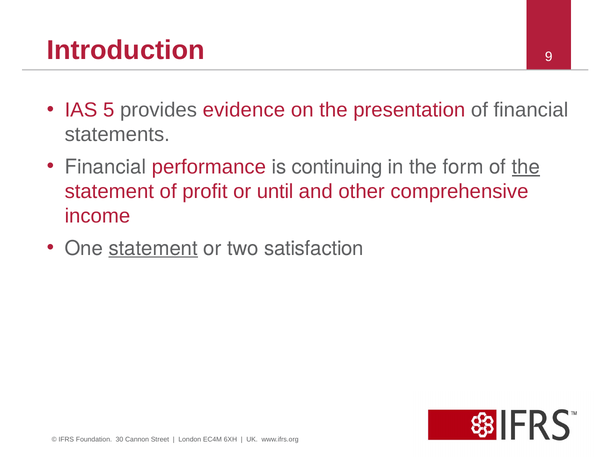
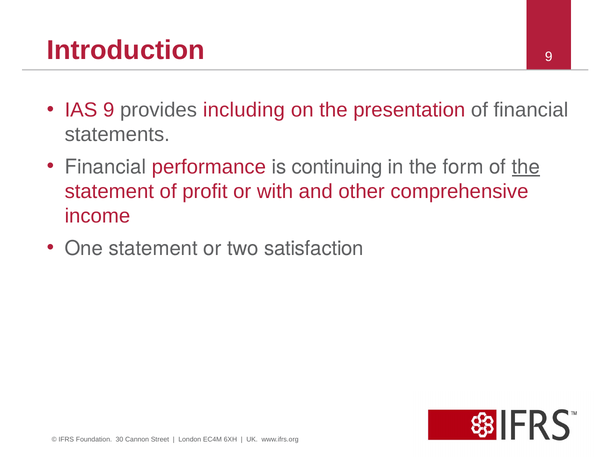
IAS 5: 5 -> 9 (109, 110)
evidence: evidence -> including (244, 110)
until: until -> with (275, 191)
statement underline: present -> none (153, 248)
